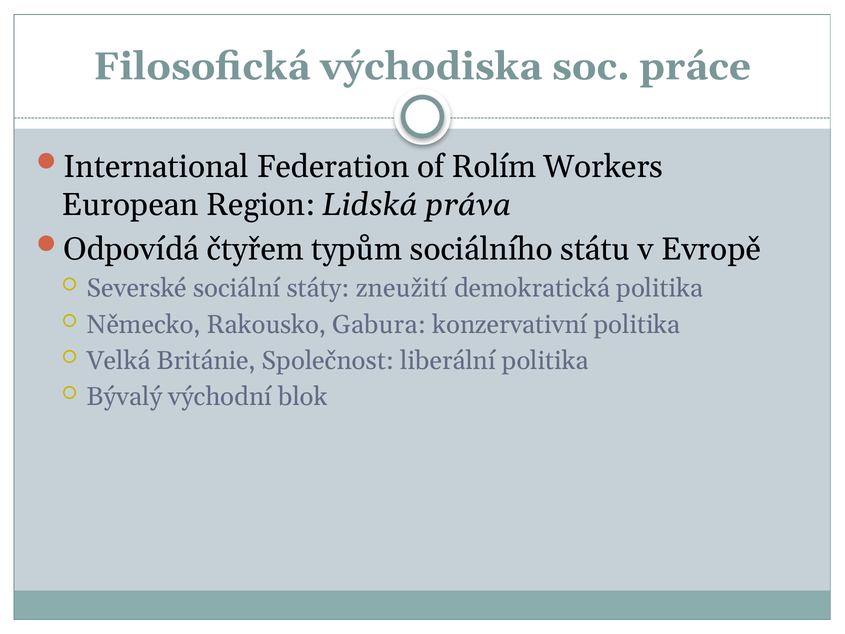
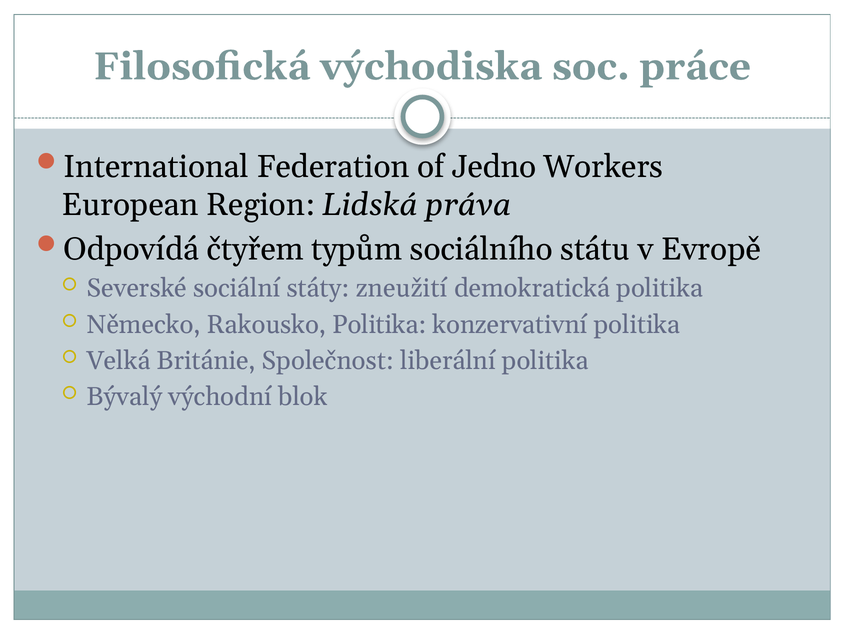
Rolím: Rolím -> Jedno (494, 167)
Rakousko Gabura: Gabura -> Politika (379, 324)
